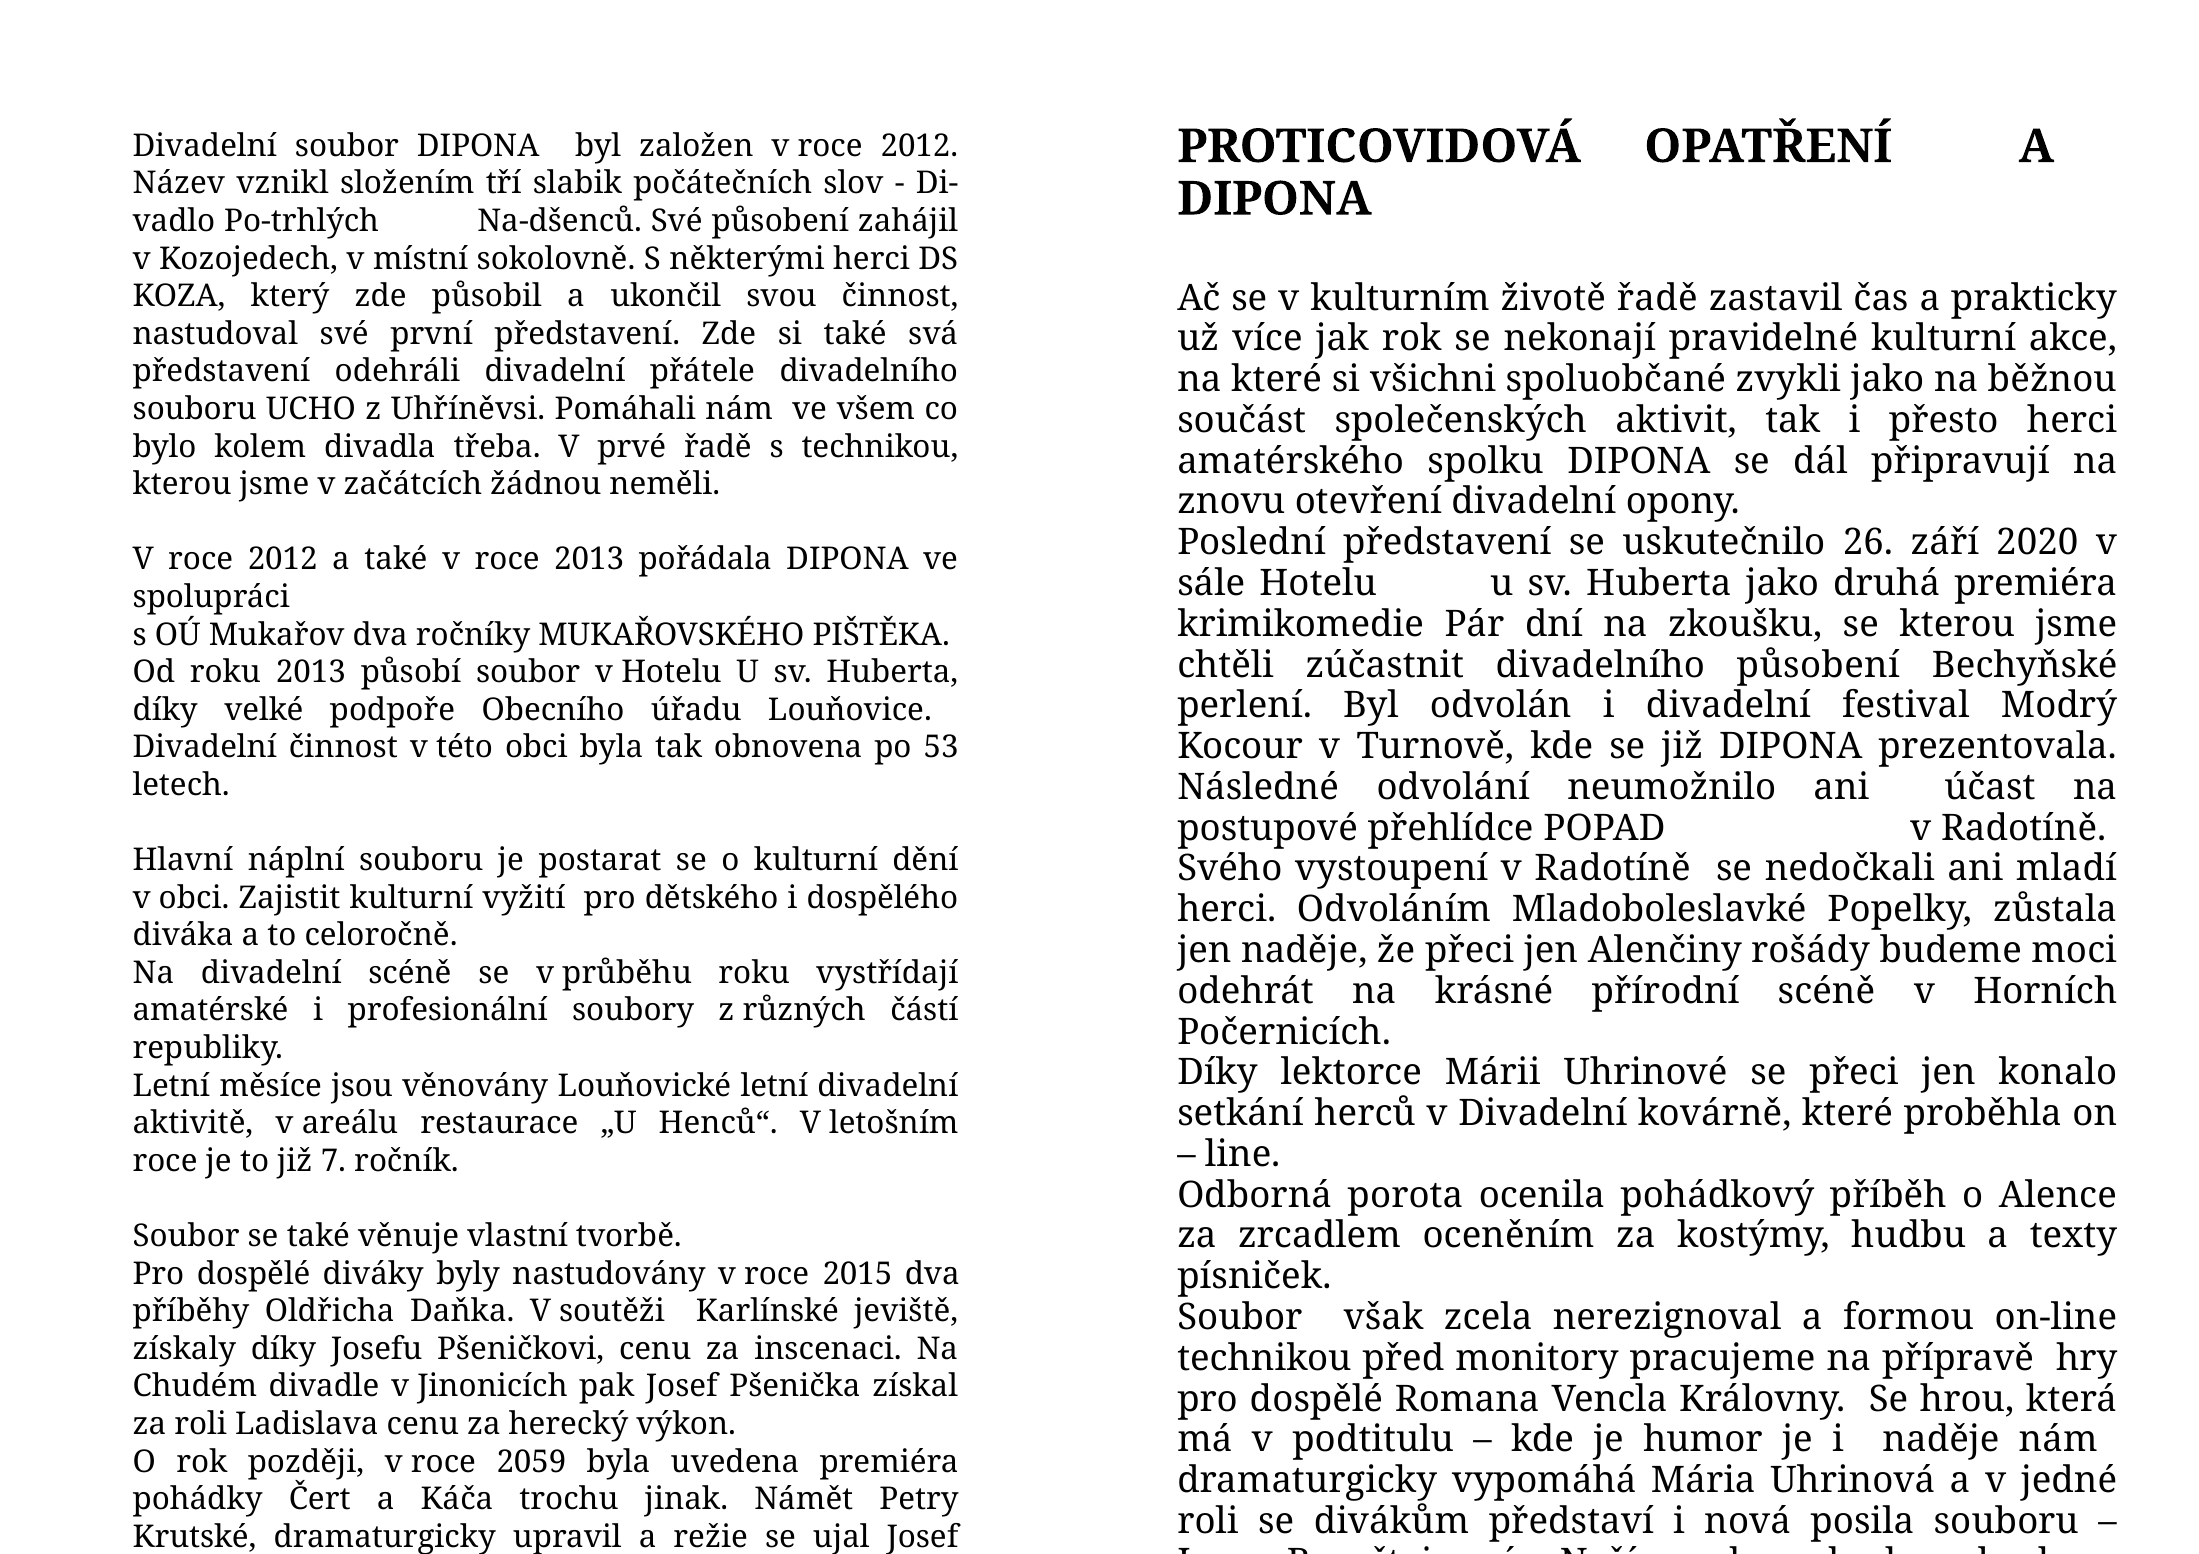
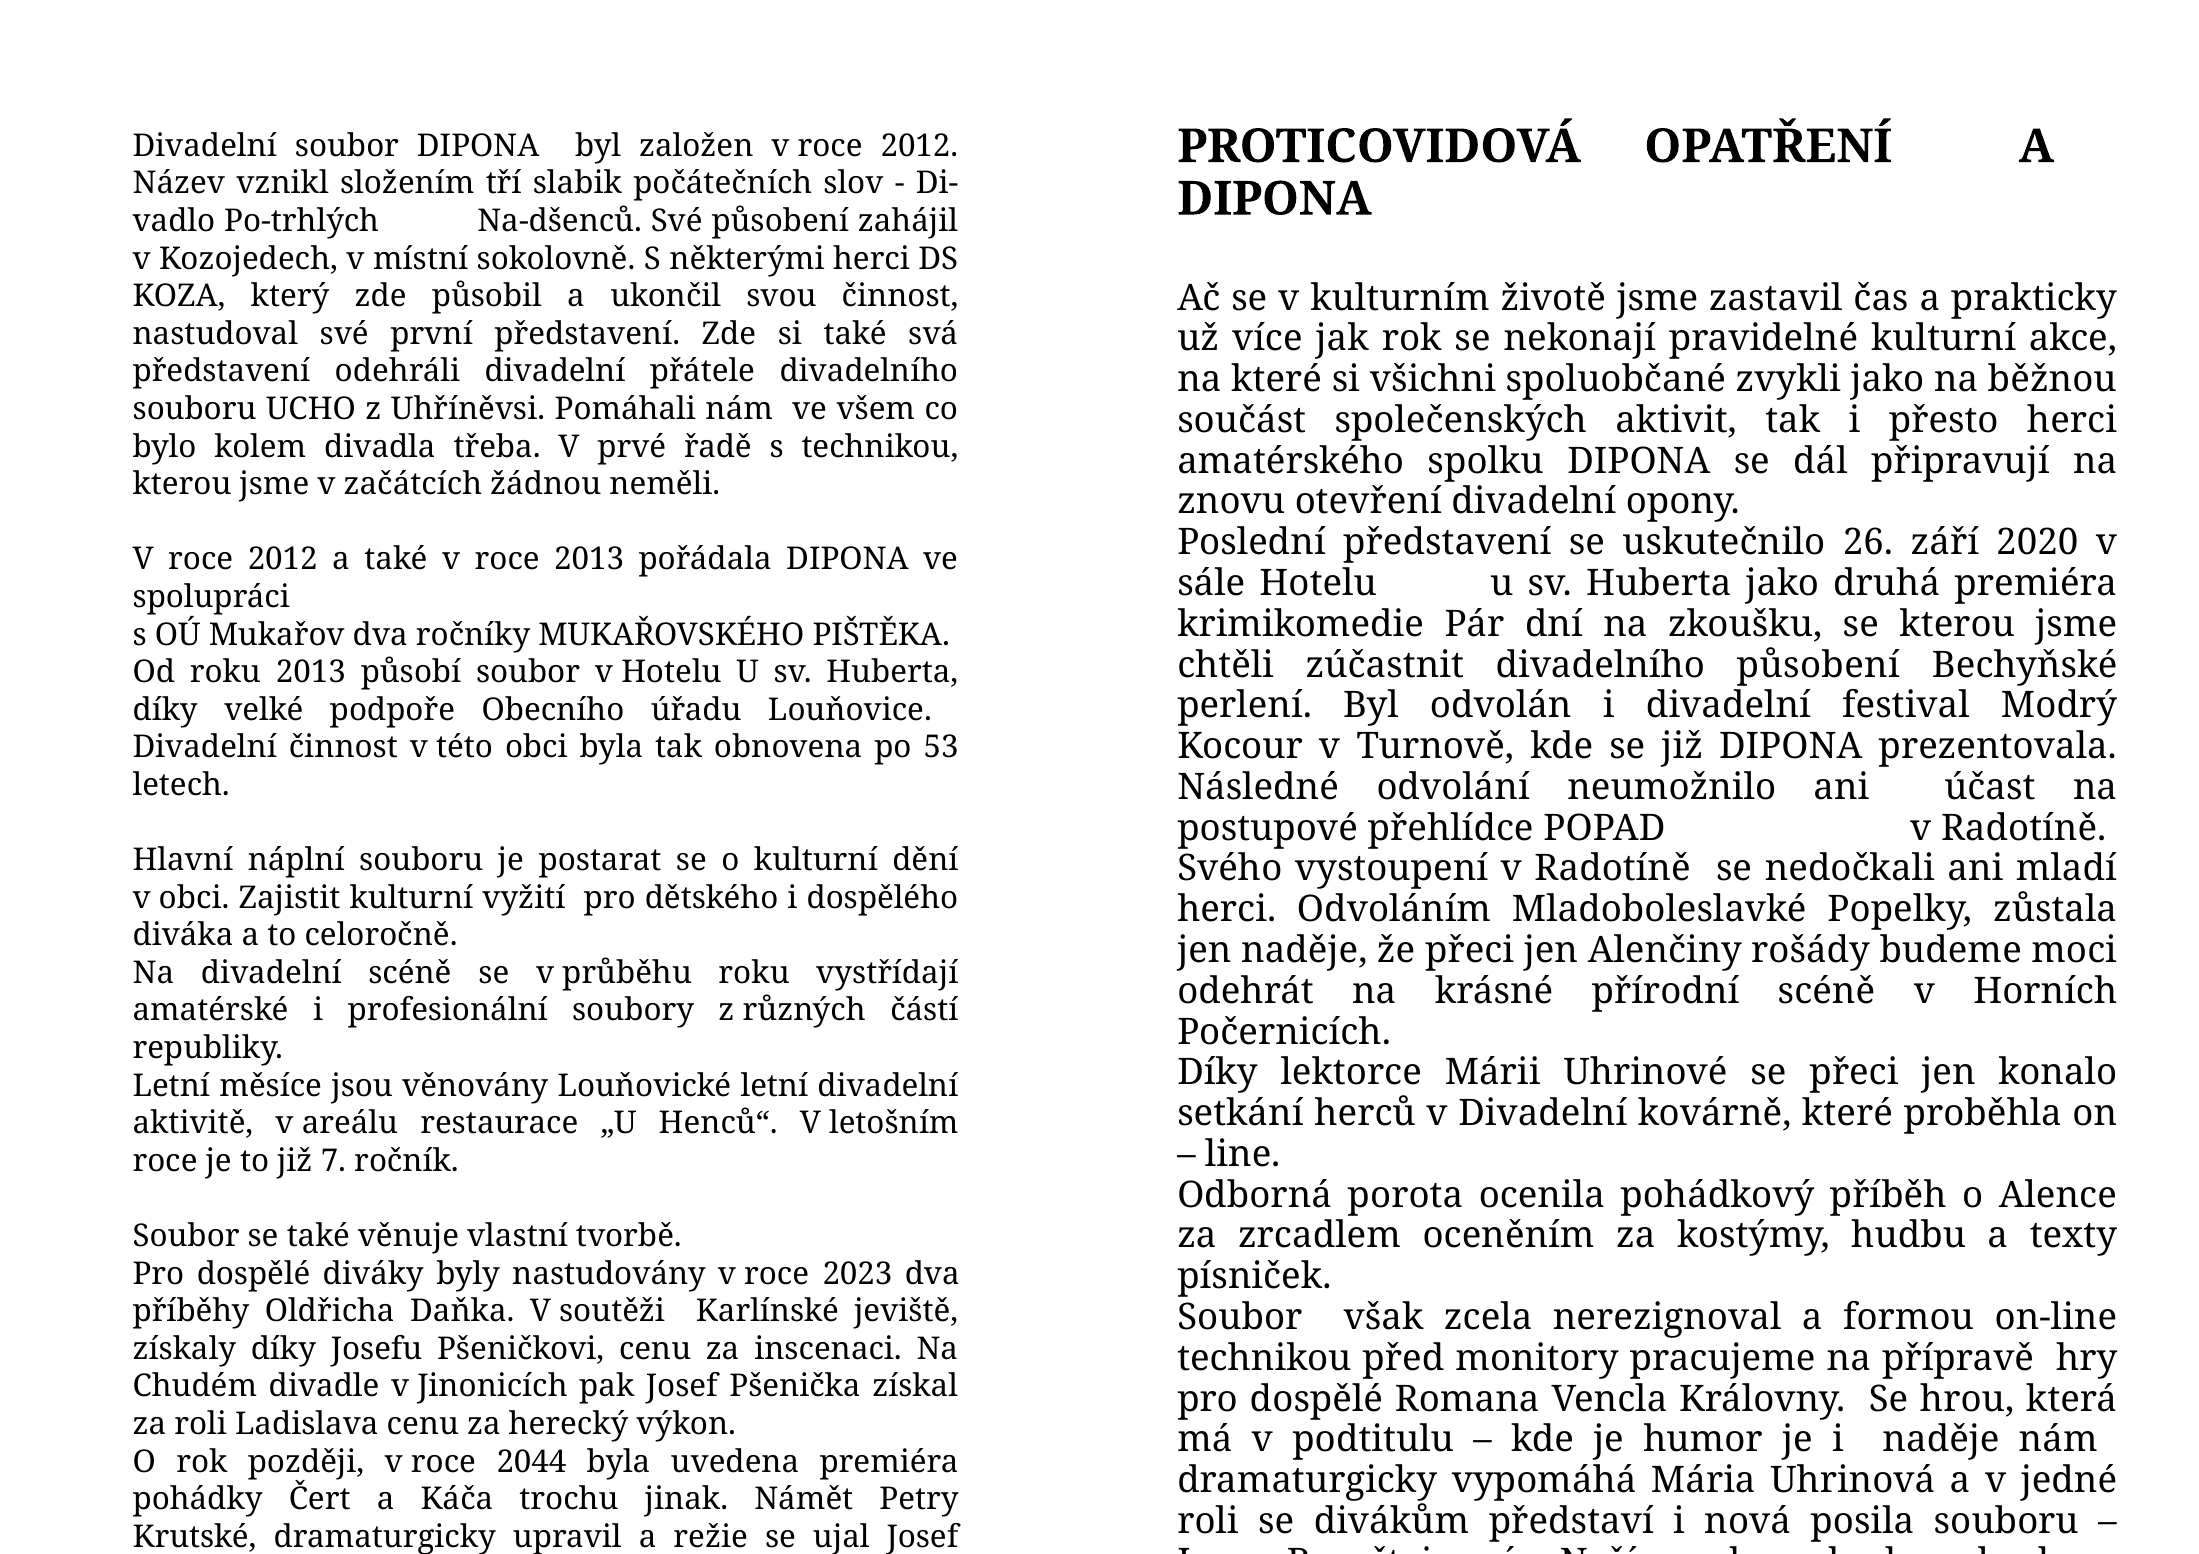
životě řadě: řadě -> jsme (1657, 298)
2015: 2015 -> 2023 (857, 1274)
2059: 2059 -> 2044 (531, 1463)
